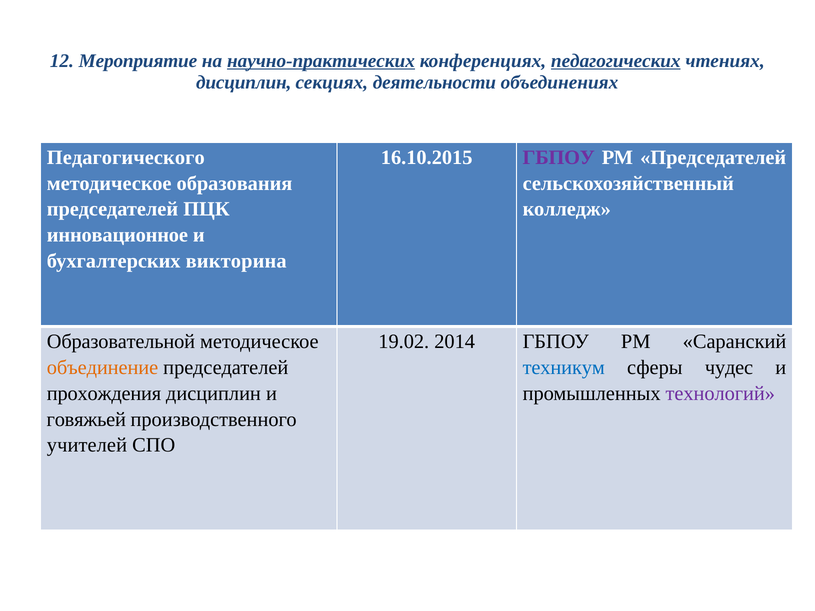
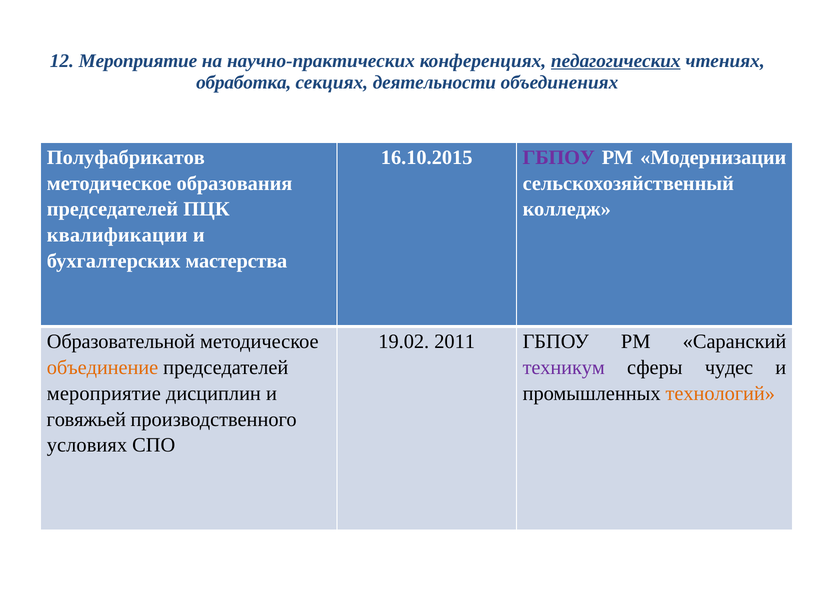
научно-практических underline: present -> none (321, 61)
дисциплин: дисциплин -> обработка (244, 82)
Педагогического: Педагогического -> Полуфабрикатов (126, 157)
РМ Председателей: Председателей -> Модернизации (713, 157)
инновационное: инновационное -> квалификации (117, 235)
викторина: викторина -> мастерства (236, 261)
2014: 2014 -> 2011 (455, 342)
техникум colour: blue -> purple (564, 368)
прохождения: прохождения -> мероприятие (104, 394)
технологий colour: purple -> orange (720, 394)
учителей: учителей -> условиях (87, 445)
